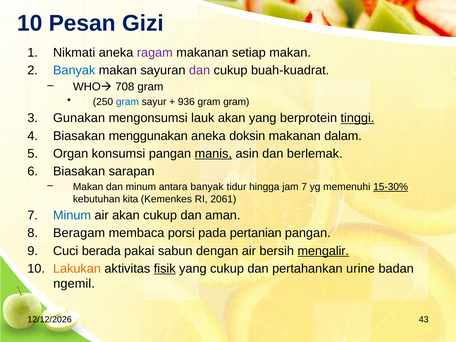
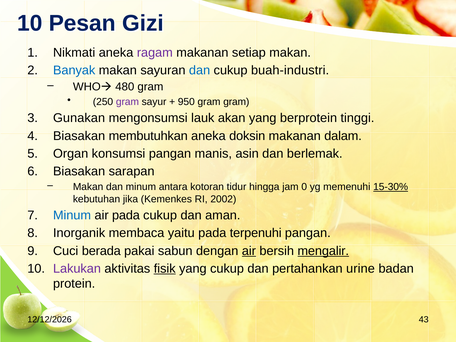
dan colour: purple -> blue (200, 70)
buah-kuadrat: buah-kuadrat -> buah-industri (290, 70)
708: 708 -> 480 (125, 87)
gram colour: blue -> purple (127, 102)
936: 936 -> 950 (186, 102)
tinggi underline: present -> none (357, 118)
menggunakan: menggunakan -> membutuhkan (148, 136)
manis underline: present -> none (213, 154)
antara banyak: banyak -> kotoran (207, 187)
jam 7: 7 -> 0 (304, 187)
kita: kita -> jika (131, 199)
2061: 2061 -> 2002 (223, 199)
air akan: akan -> pada (126, 215)
Beragam: Beragam -> Inorganik (79, 233)
porsi: porsi -> yaitu (181, 233)
pertanian: pertanian -> terpenuhi (256, 233)
air underline: none -> present (249, 251)
Lakukan colour: orange -> purple (77, 269)
ngemil: ngemil -> protein (74, 284)
